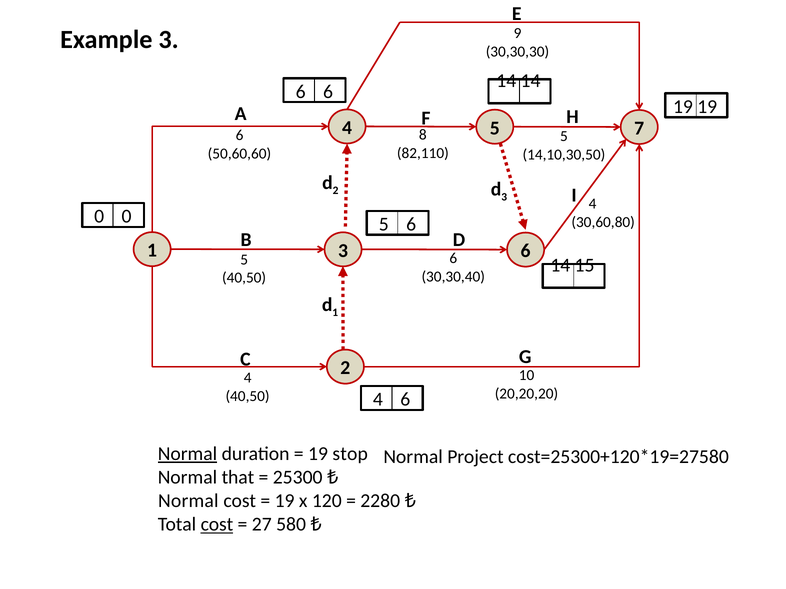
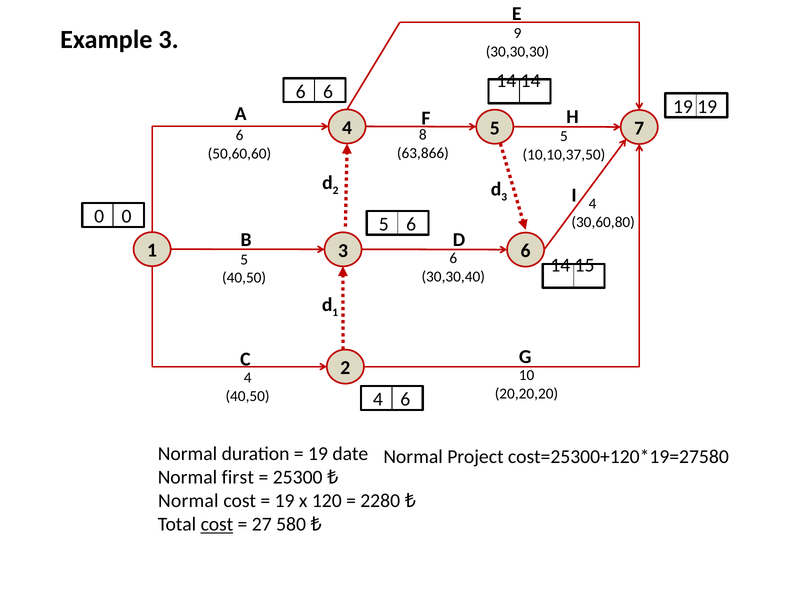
82,110: 82,110 -> 63,866 (423, 153)
14,10,30,50: 14,10,30,50 -> 10,10,37,50 (564, 155)
Normal underline: present -> none (187, 454)
stop: stop -> date (350, 454)
that: that -> first (238, 478)
